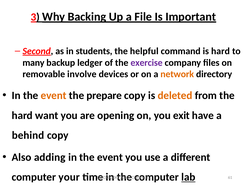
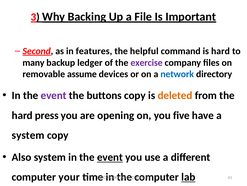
students: students -> features (94, 51)
involve: involve -> assume (82, 74)
network colour: orange -> blue (177, 74)
event colour: orange -> purple (54, 95)
prepare: prepare -> buttons (104, 95)
want: want -> press (47, 115)
exit: exit -> five (181, 115)
behind: behind -> system (28, 135)
Also adding: adding -> system (50, 157)
event underline: none -> present (110, 157)
